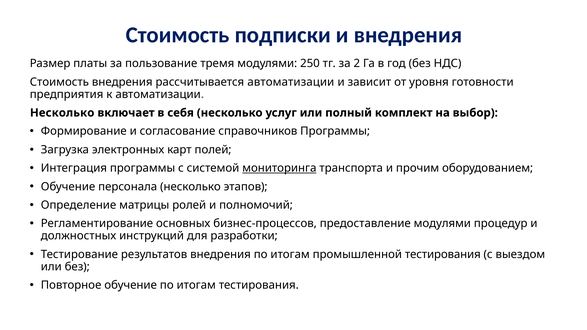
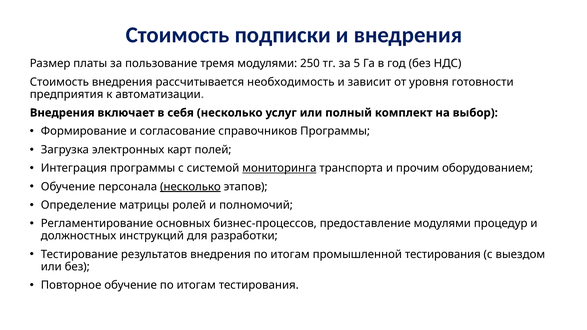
2: 2 -> 5 (357, 64)
рассчитывается автоматизации: автоматизации -> необходимость (291, 82)
Несколько: Несколько -> Внедрения (62, 113)
несколько underline: none -> present (190, 187)
